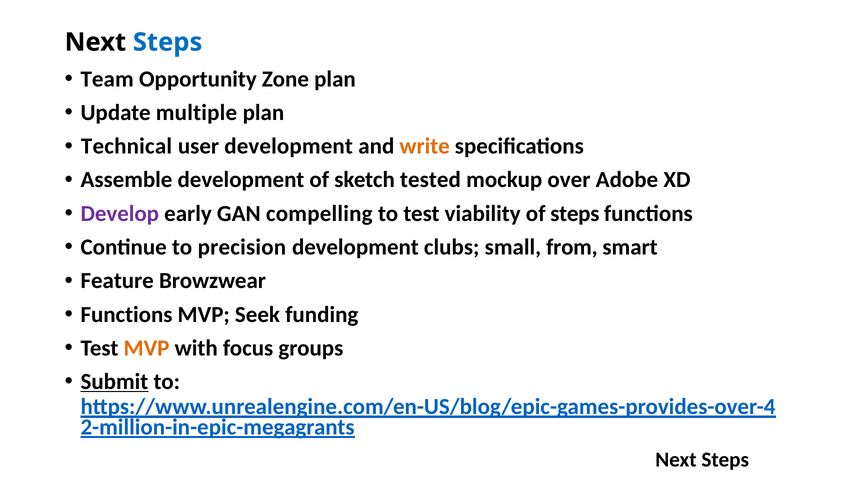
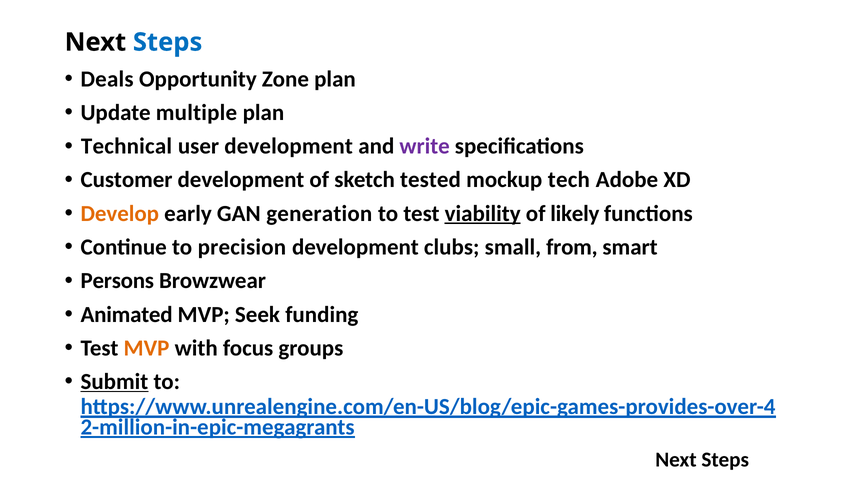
Team: Team -> Deals (107, 79)
write colour: orange -> purple (425, 146)
Assemble: Assemble -> Customer (126, 180)
over: over -> tech (569, 180)
Develop colour: purple -> orange (120, 214)
compelling: compelling -> generation (319, 214)
viability underline: none -> present (483, 214)
of steps: steps -> likely (575, 214)
Feature: Feature -> Persons (117, 281)
Functions: Functions -> Animated (127, 314)
